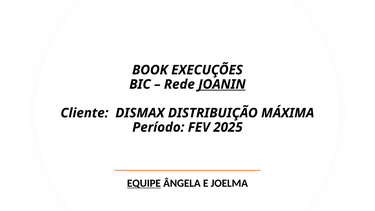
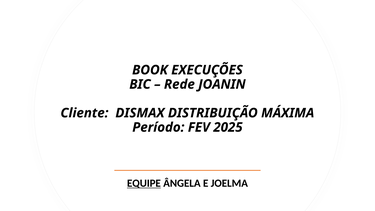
JOANIN underline: present -> none (222, 84)
